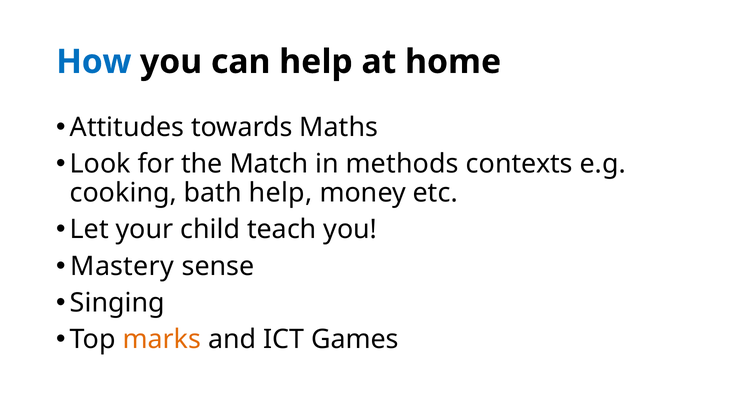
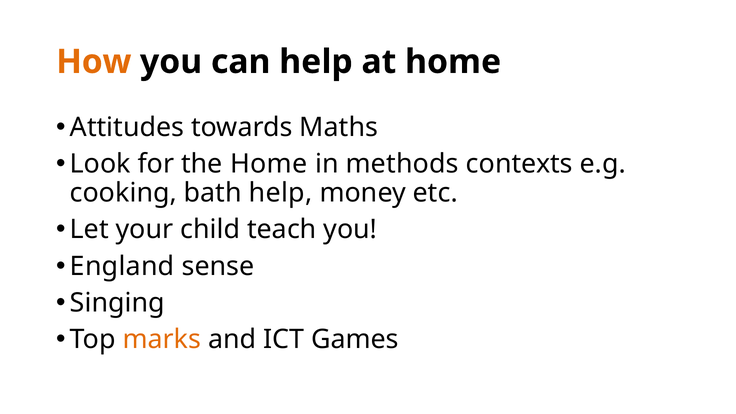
How colour: blue -> orange (94, 62)
the Match: Match -> Home (269, 164)
Mastery: Mastery -> England (122, 266)
